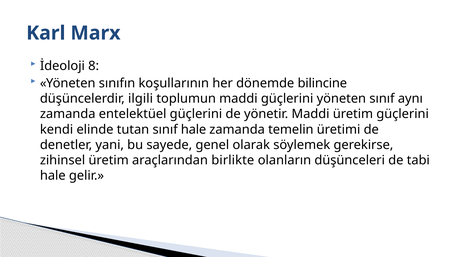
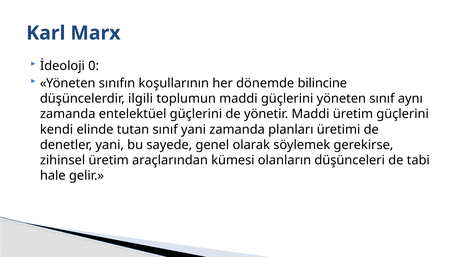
8: 8 -> 0 (94, 66)
sınıf hale: hale -> yani (193, 129)
temelin: temelin -> planları (291, 129)
birlikte: birlikte -> kümesi (233, 160)
